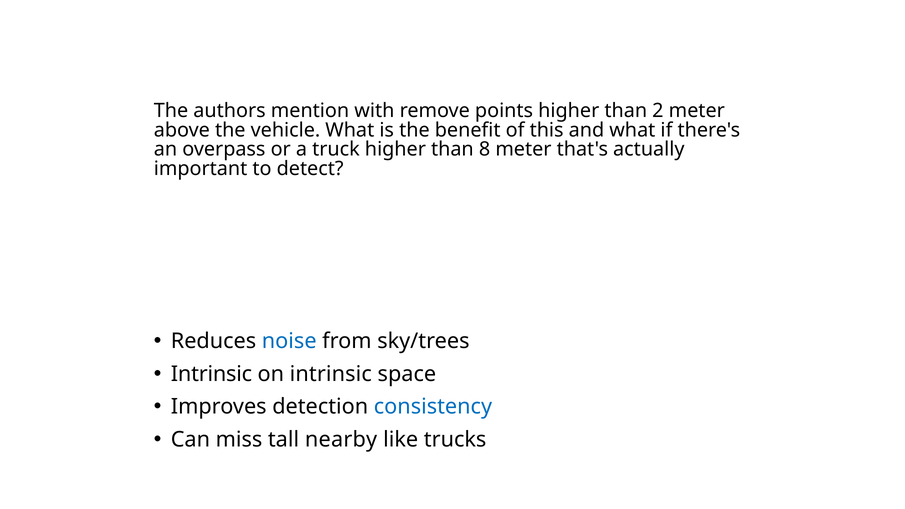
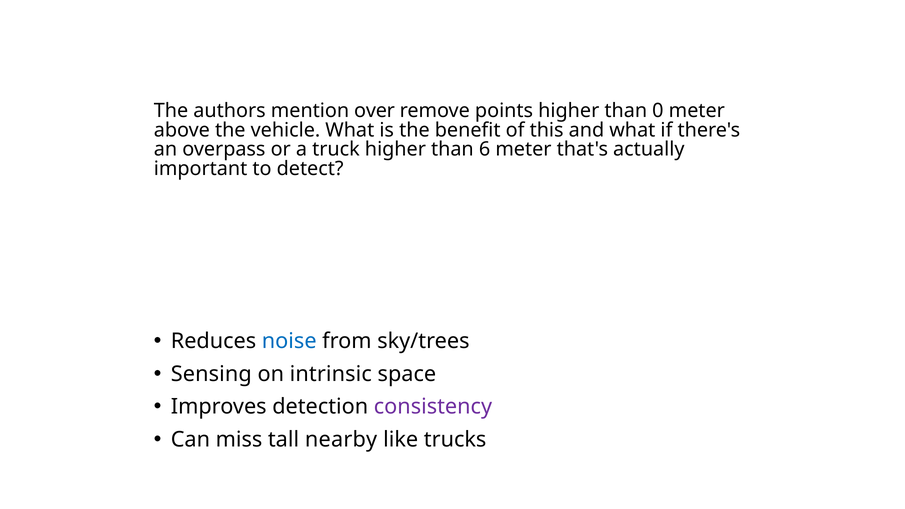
with: with -> over (375, 111)
2: 2 -> 0 (658, 111)
8: 8 -> 6 (485, 149)
Intrinsic: Intrinsic -> Sensing (211, 374)
consistency colour: blue -> purple (433, 407)
